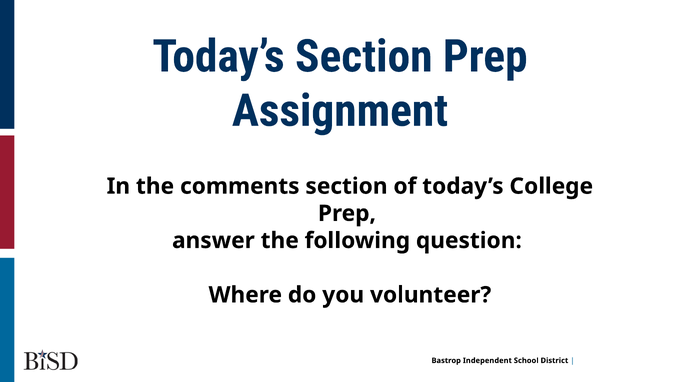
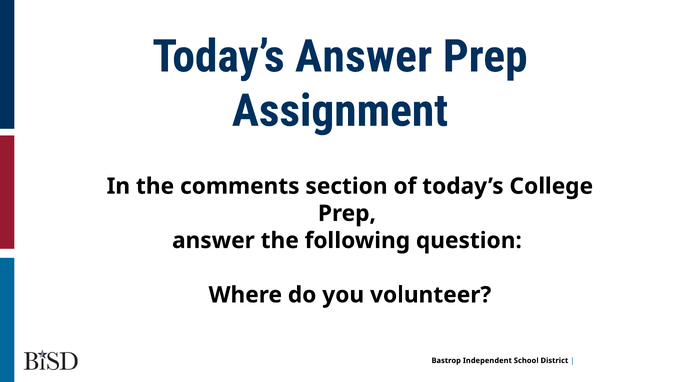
Today’s Section: Section -> Answer (364, 57)
